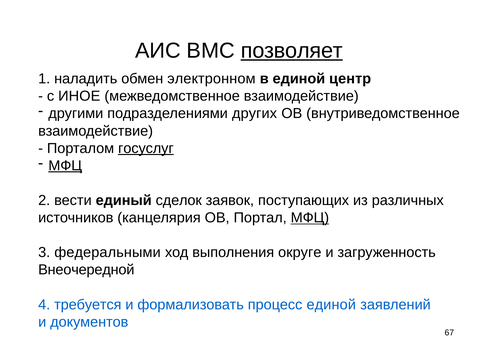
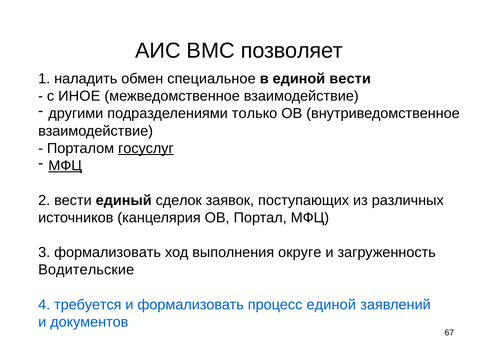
позволяет underline: present -> none (292, 51)
электронном: электронном -> специальное (211, 79)
единой центр: центр -> вести (350, 79)
других: других -> только (255, 113)
МФЦ underline: present -> none (310, 217)
3 федеральными: федеральными -> формализовать (108, 252)
Внеочередной: Внеочередной -> Водительские (86, 269)
